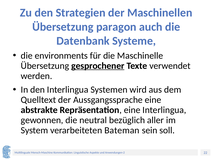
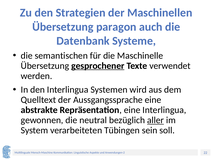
environments: environments -> semantischen (61, 56)
aller underline: none -> present (156, 120)
Bateman: Bateman -> Tübingen (122, 130)
